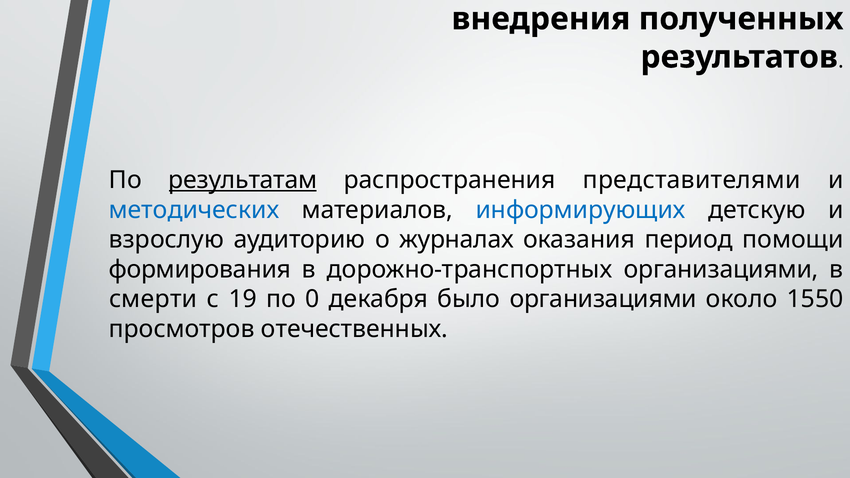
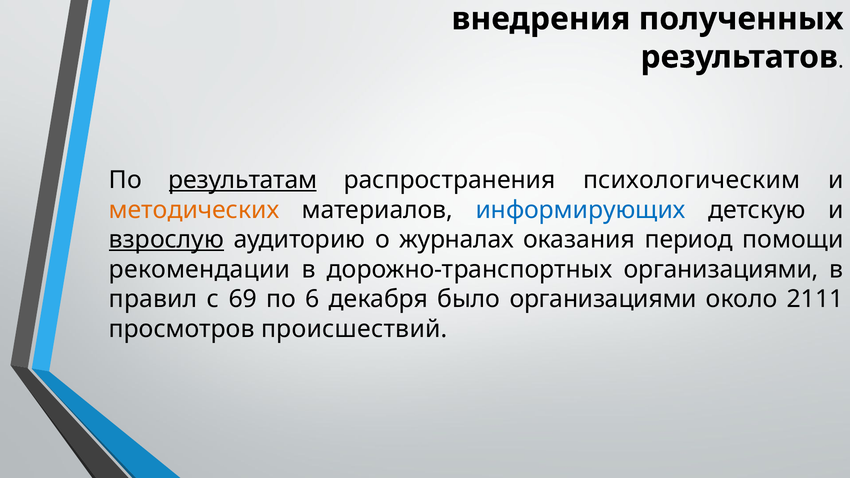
представителями: представителями -> психологическим (692, 180)
методических colour: blue -> orange (194, 210)
взрослую underline: none -> present (166, 240)
формирования: формирования -> рекомендации (200, 269)
смерти: смерти -> правил (153, 299)
19: 19 -> 69 (243, 299)
0: 0 -> 6 (312, 299)
1550: 1550 -> 2111 (815, 299)
отечественных: отечественных -> происшествий (354, 329)
